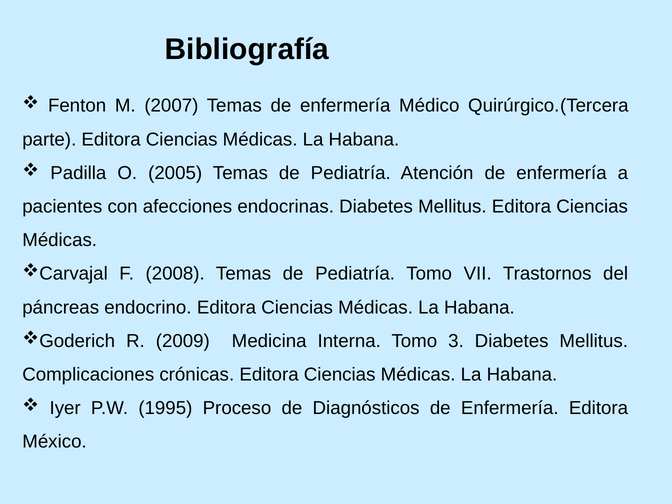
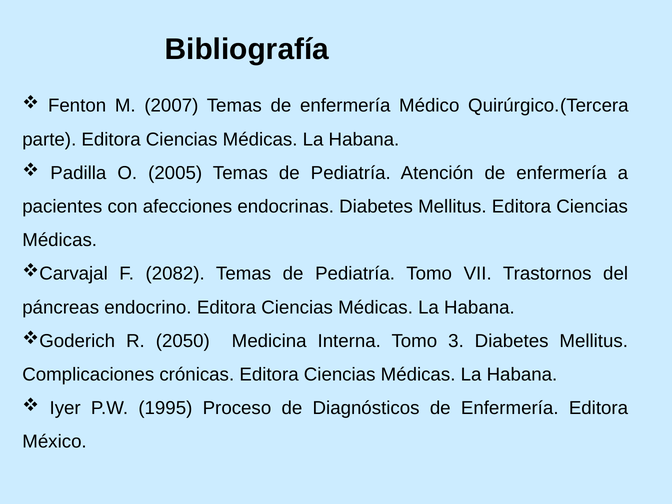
2008: 2008 -> 2082 (175, 274)
2009: 2009 -> 2050 (183, 341)
